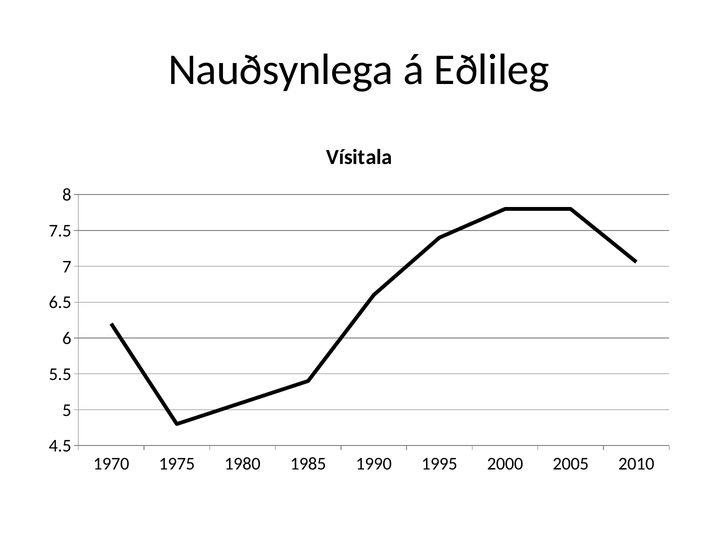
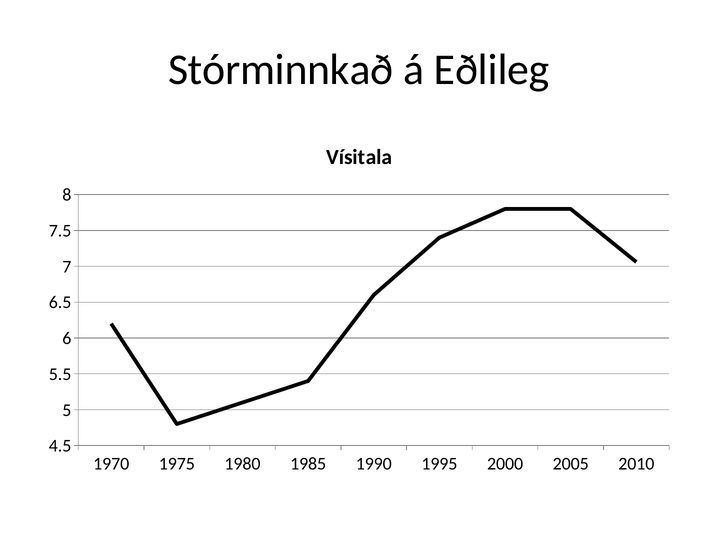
Nauðsynlega: Nauðsynlega -> Stórminnkað (281, 70)
